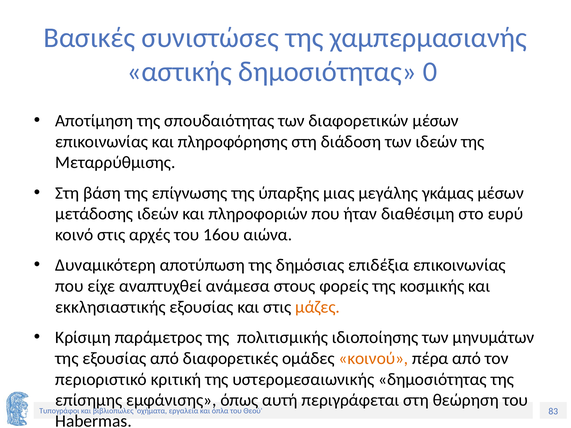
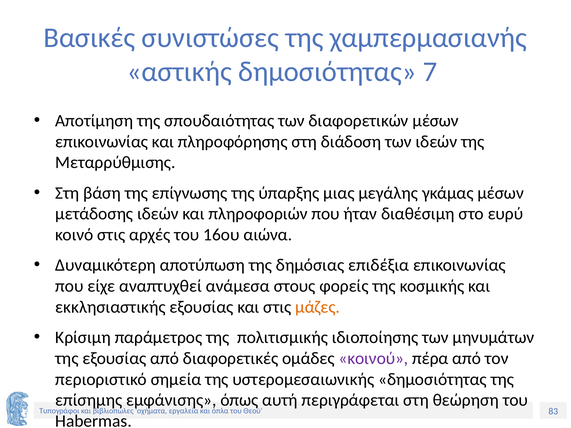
0: 0 -> 7 (430, 72)
κοινού colour: orange -> purple (373, 359)
κριτική: κριτική -> σημεία (176, 379)
